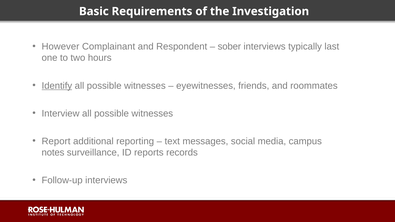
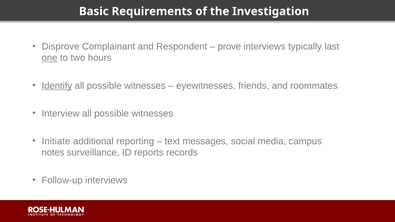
However: However -> Disprove (61, 47)
sober: sober -> prove (229, 47)
one underline: none -> present (50, 58)
Report: Report -> Initiate (56, 141)
